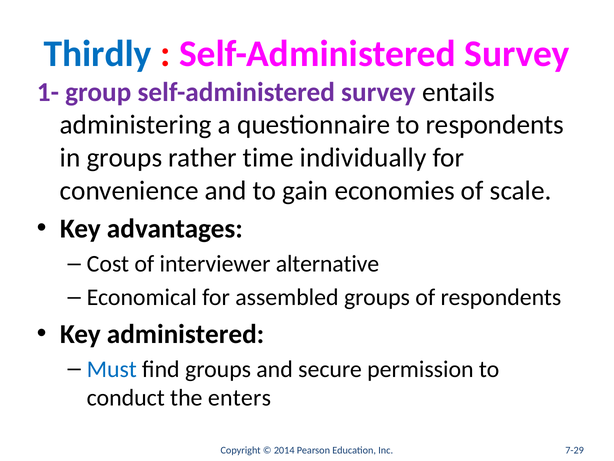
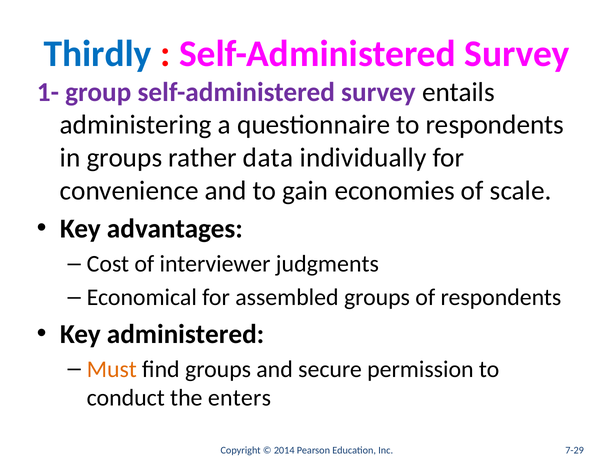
time: time -> data (268, 158)
alternative: alternative -> judgments (327, 264)
Must colour: blue -> orange (112, 369)
